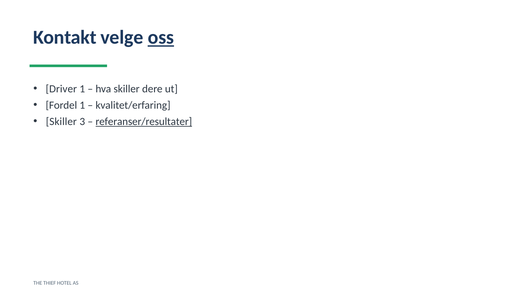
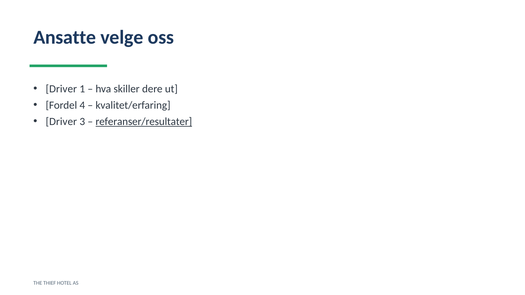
Kontakt: Kontakt -> Ansatte (65, 37)
oss underline: present -> none (161, 37)
Fordel 1: 1 -> 4 (82, 105)
Skiller: Skiller -> Driver (61, 122)
